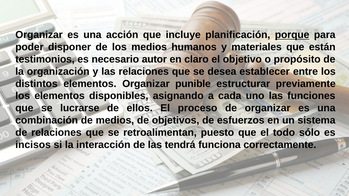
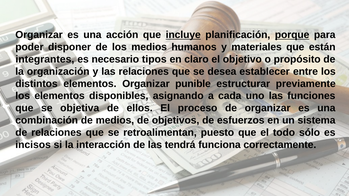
incluye underline: none -> present (183, 35)
testimonios: testimonios -> integrantes (45, 59)
autor: autor -> tipos (154, 59)
lucrarse: lucrarse -> objetiva (80, 108)
